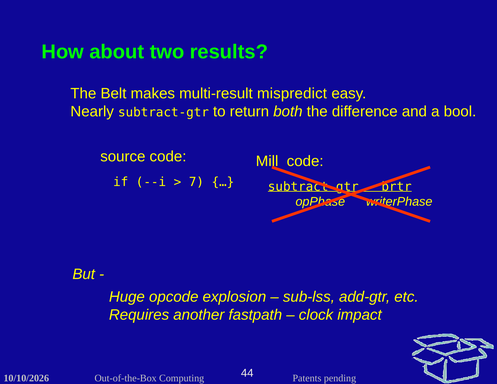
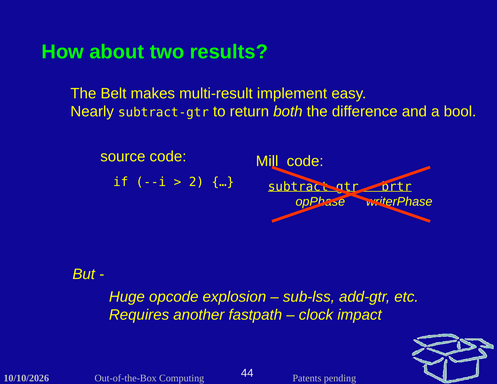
mispredict: mispredict -> implement (292, 94)
7: 7 -> 2 (196, 182)
